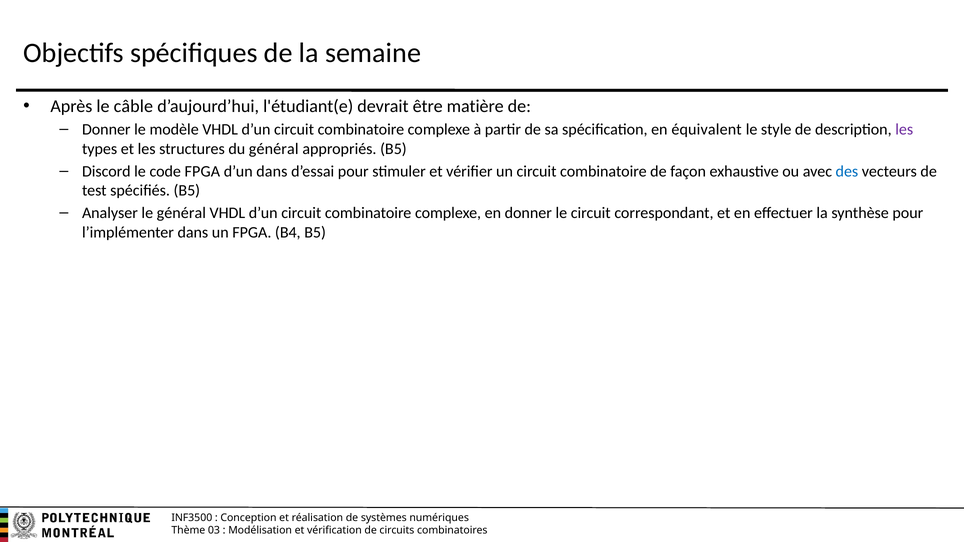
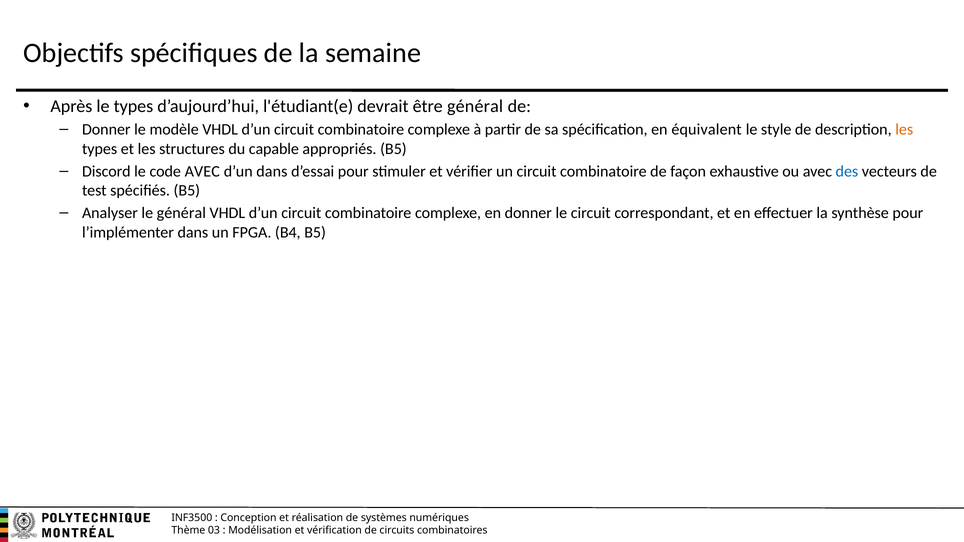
le câble: câble -> types (133, 106)
être matière: matière -> général (475, 106)
les colour: purple -> orange (904, 130)
du général: général -> capable (274, 149)
code FPGA: FPGA -> AVEC (202, 171)
